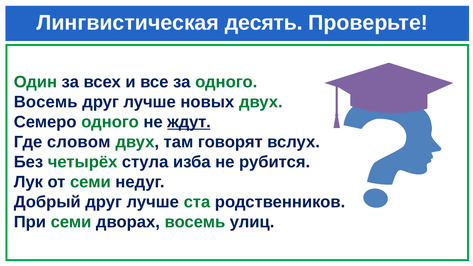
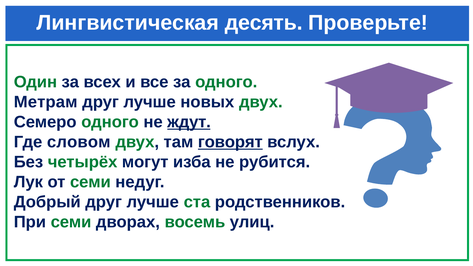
Восемь: Восемь -> Метрам (46, 102)
говорят underline: none -> present (230, 142)
стула: стула -> могут (145, 162)
